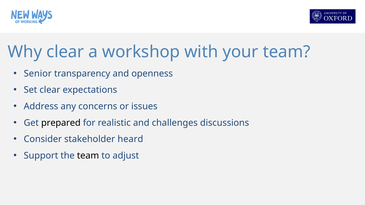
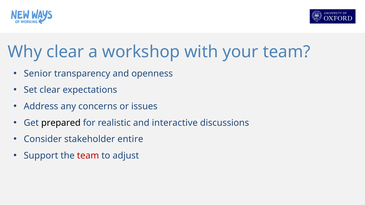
challenges: challenges -> interactive (175, 123)
heard: heard -> entire (130, 139)
team colour: black -> red (88, 156)
